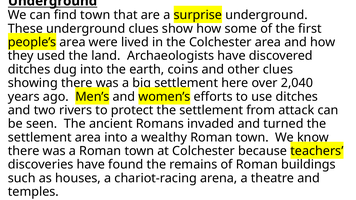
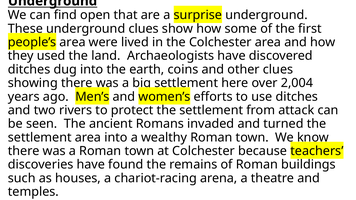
find town: town -> open (95, 15)
2,040: 2,040 -> 2,004 (297, 83)
